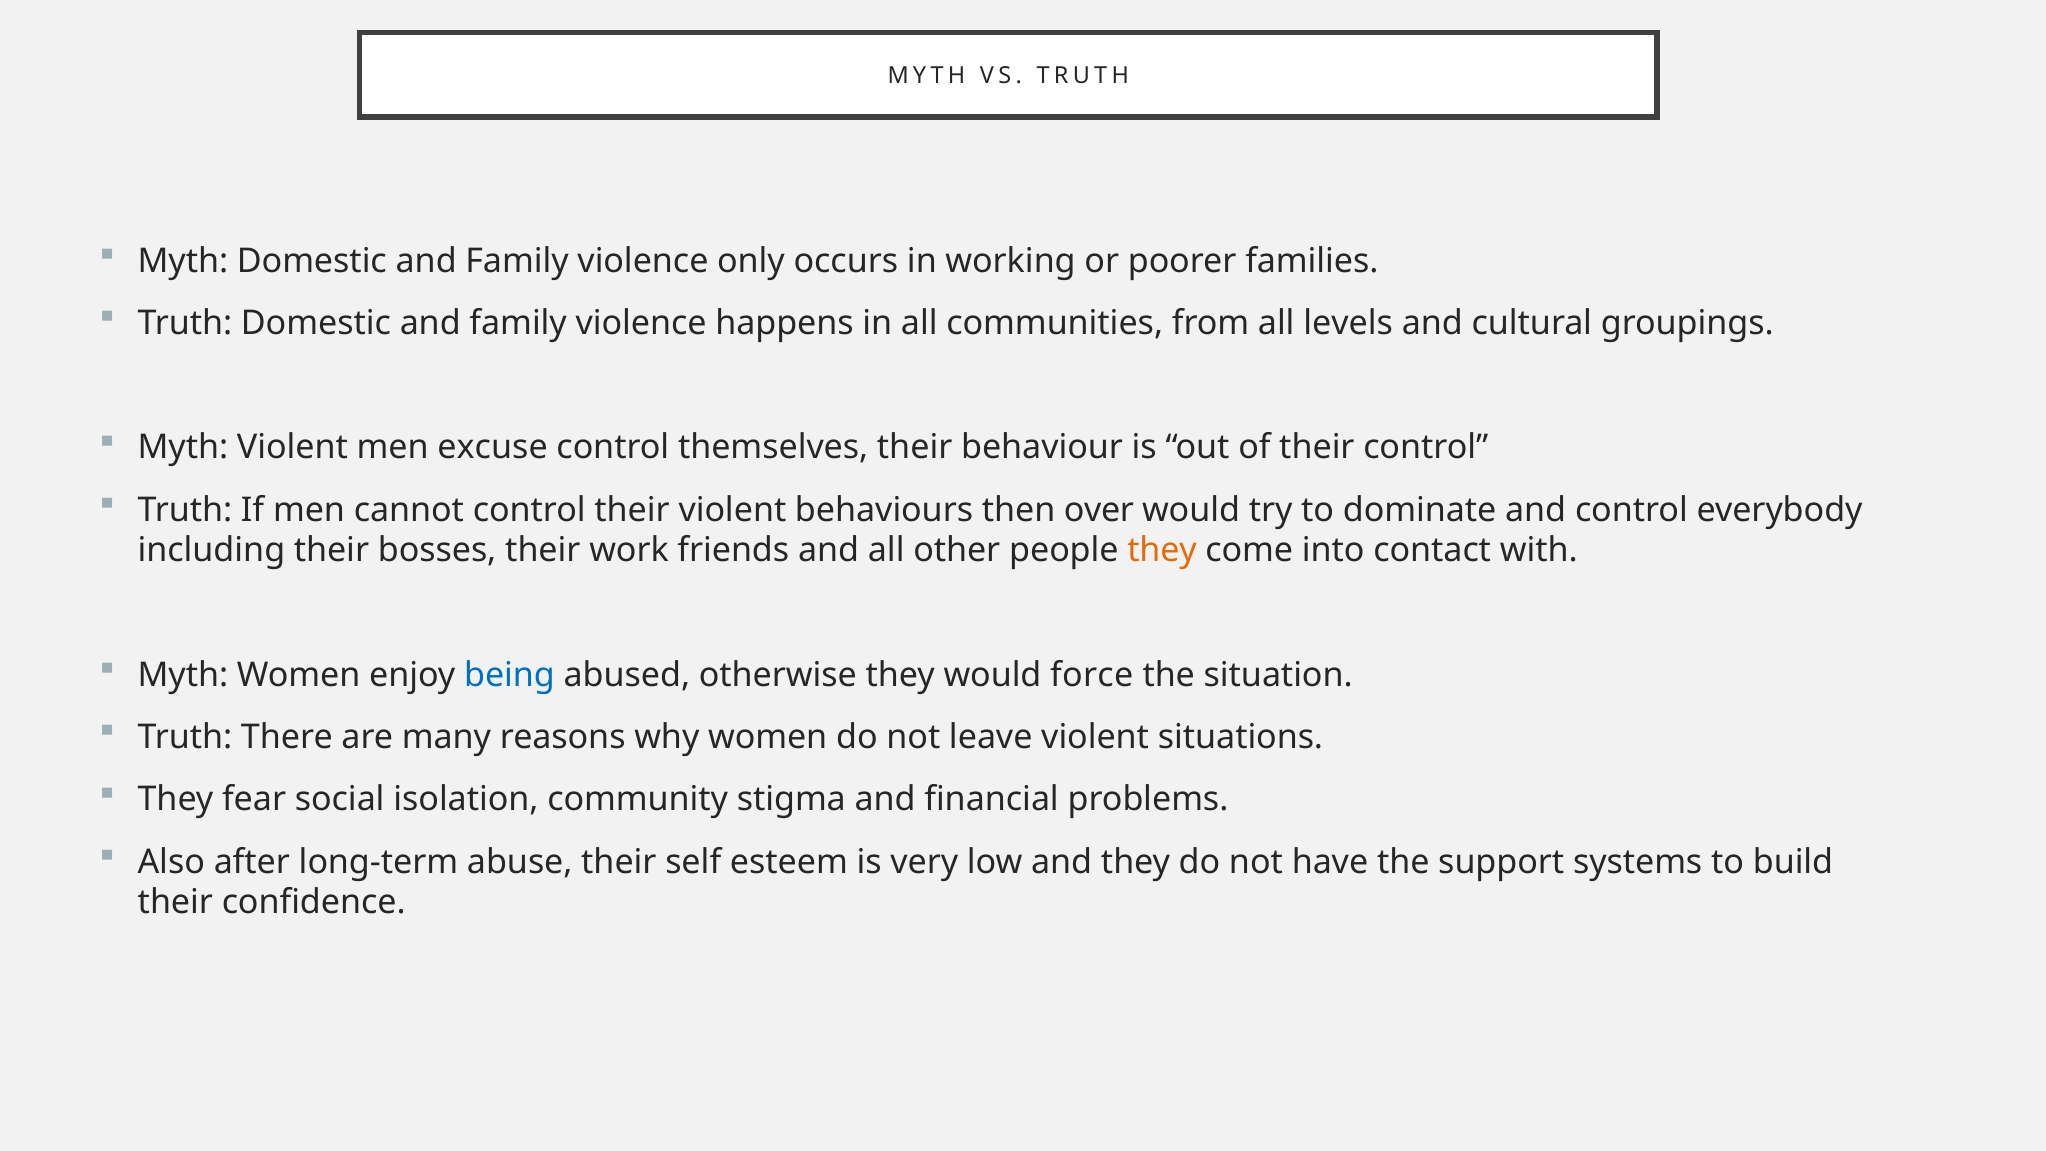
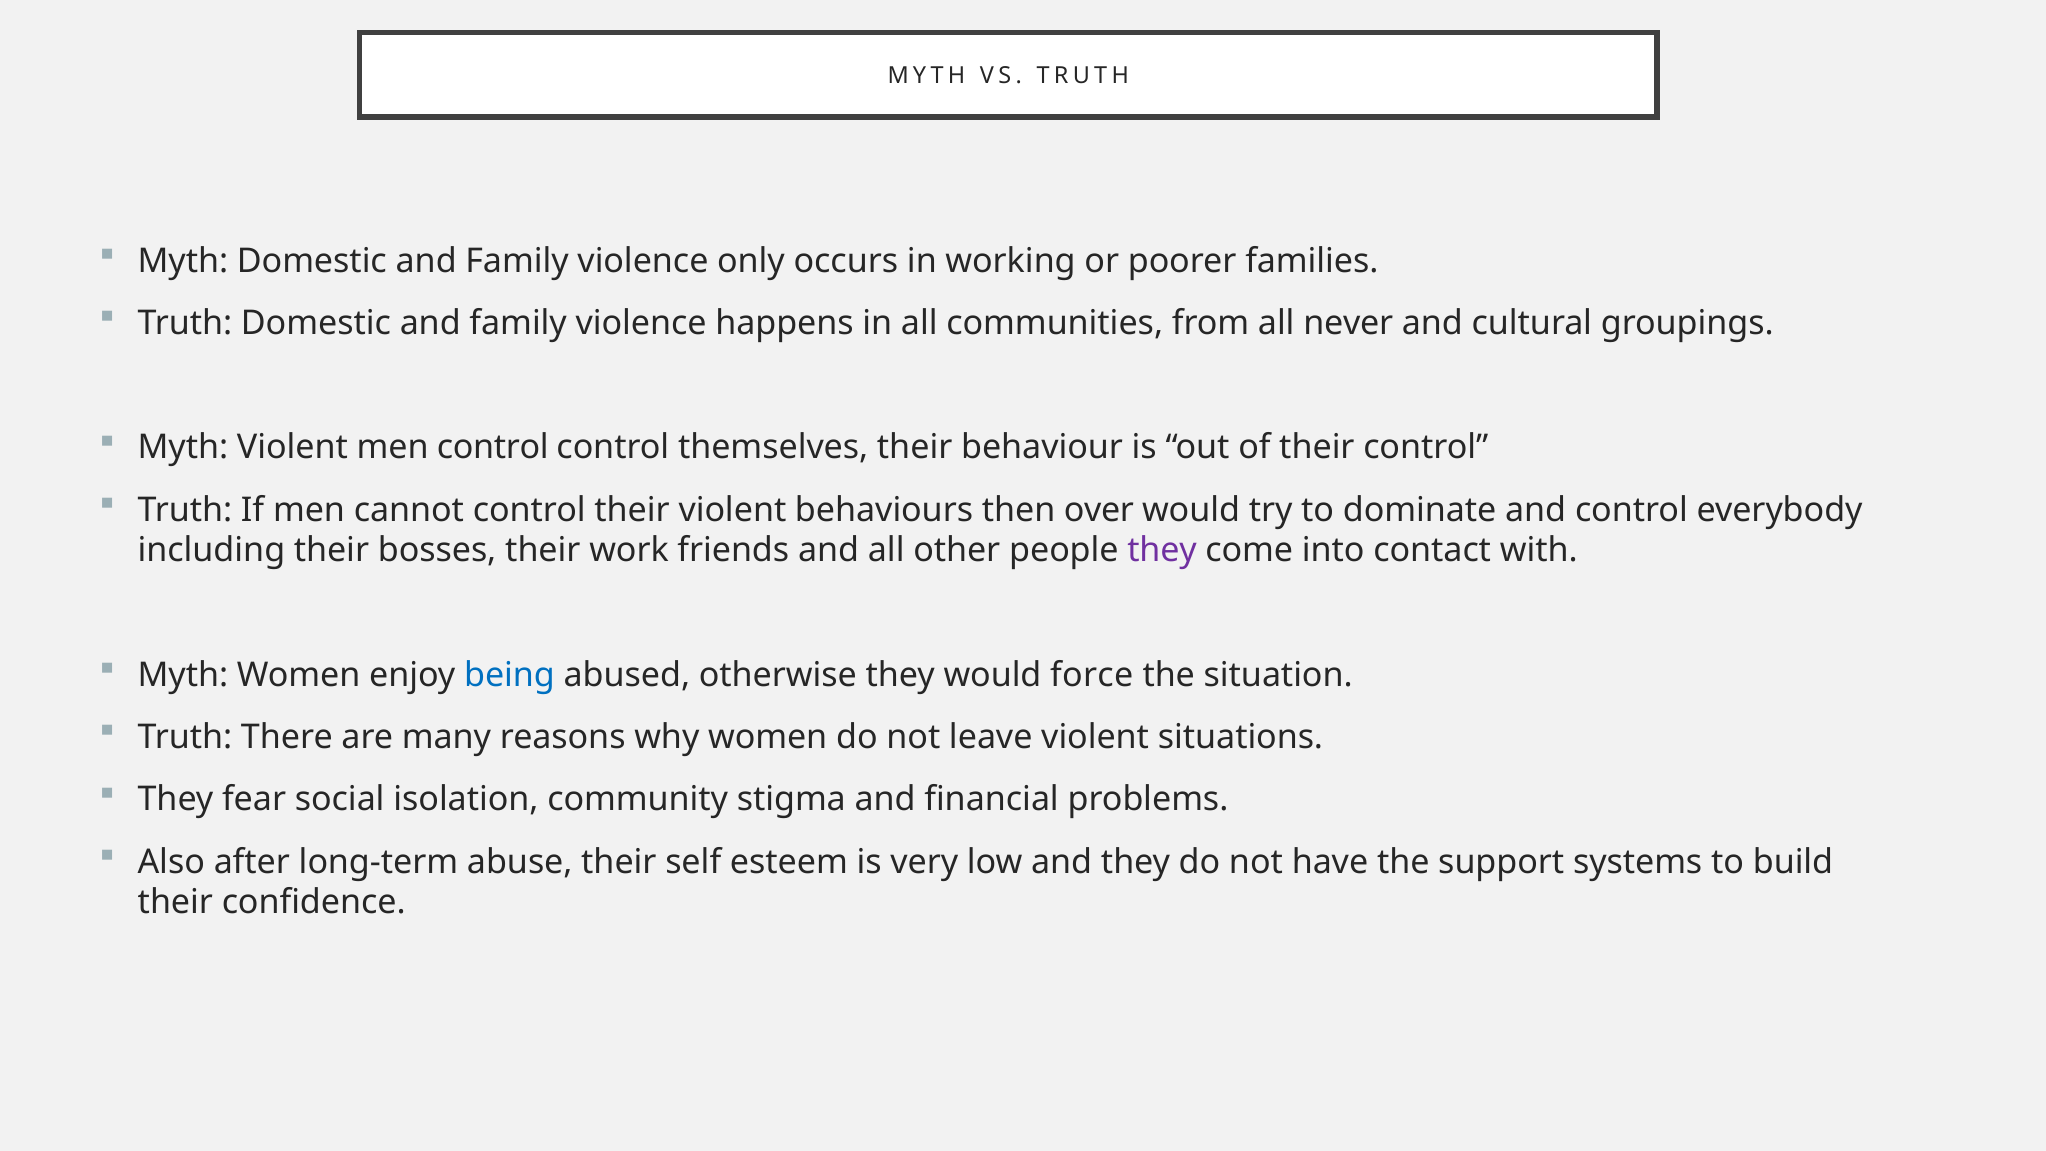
levels: levels -> never (1348, 323)
men excuse: excuse -> control (493, 447)
they colour: orange -> purple (1162, 551)
